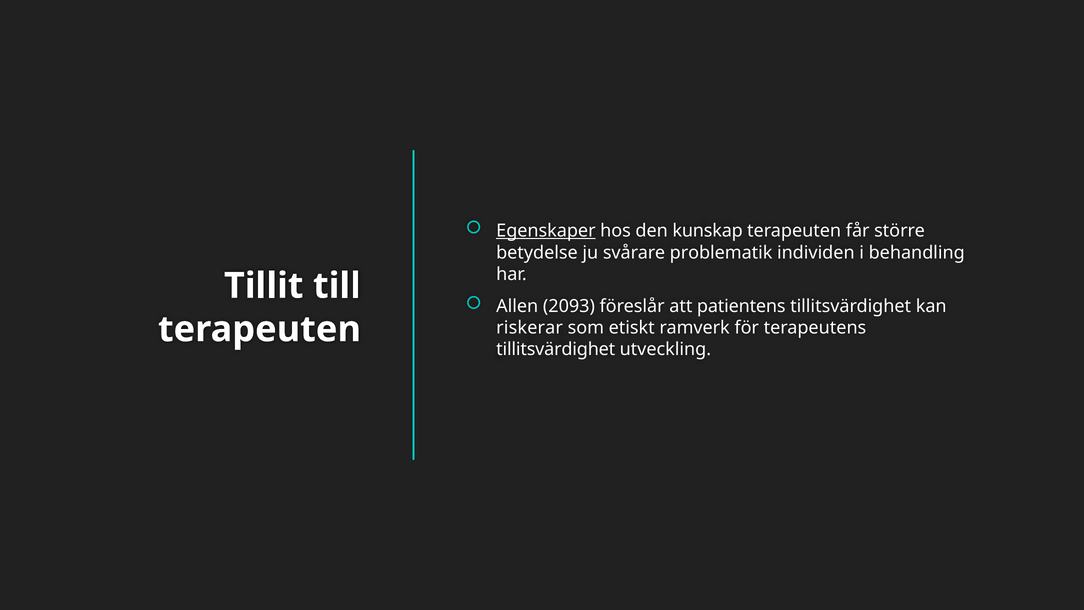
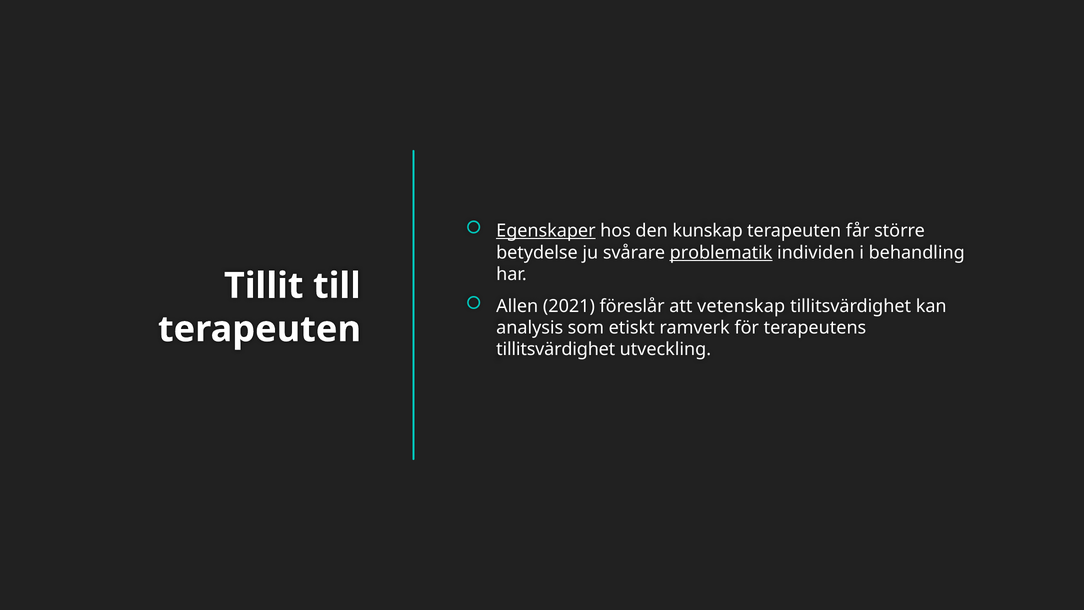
problematik underline: none -> present (721, 252)
2093: 2093 -> 2021 (569, 306)
patientens: patientens -> vetenskap (741, 306)
riskerar: riskerar -> analysis (530, 328)
